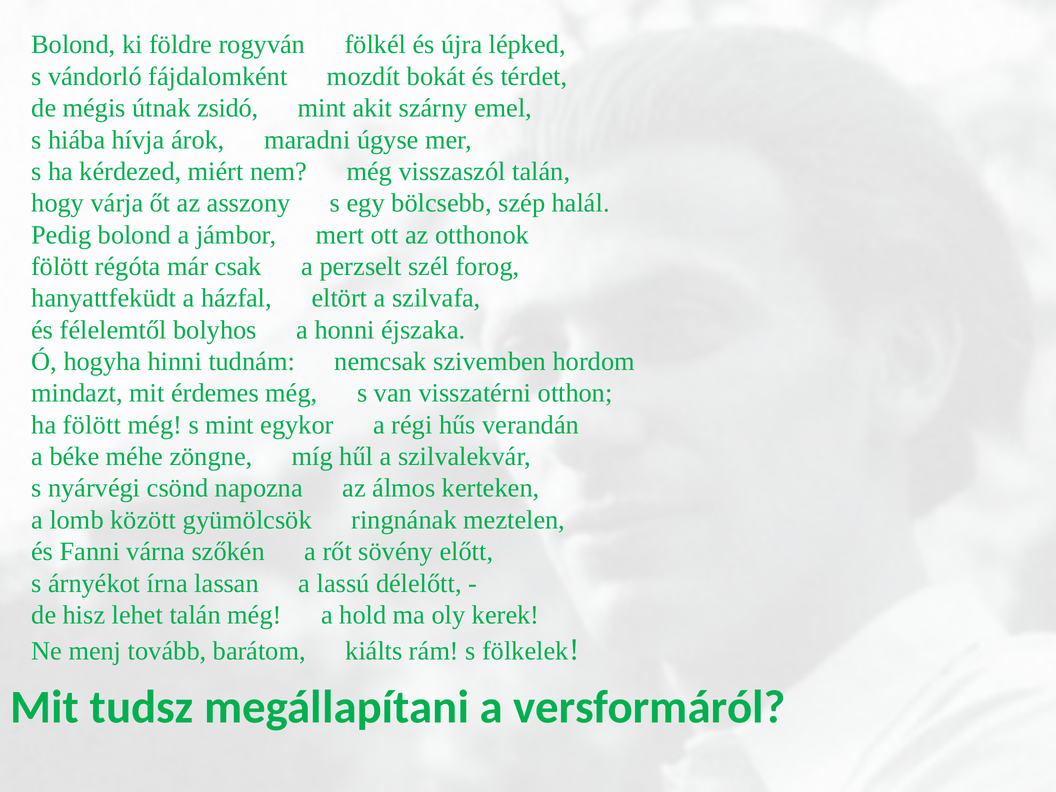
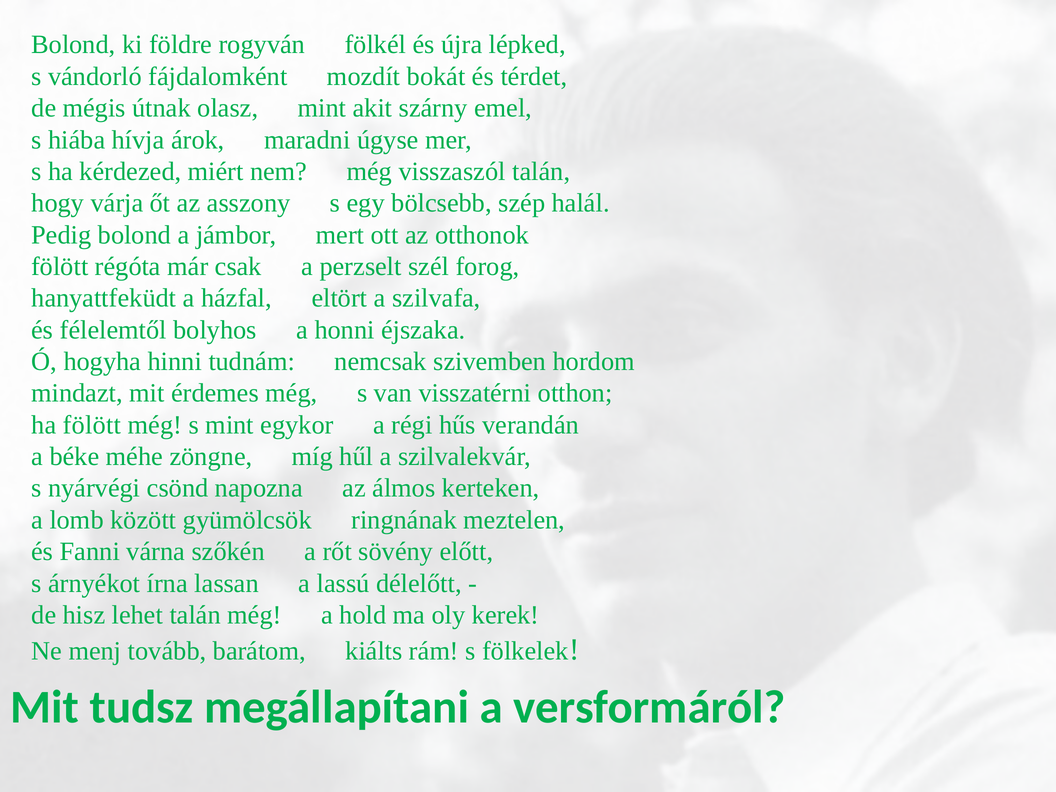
zsidó: zsidó -> olasz (228, 108)
